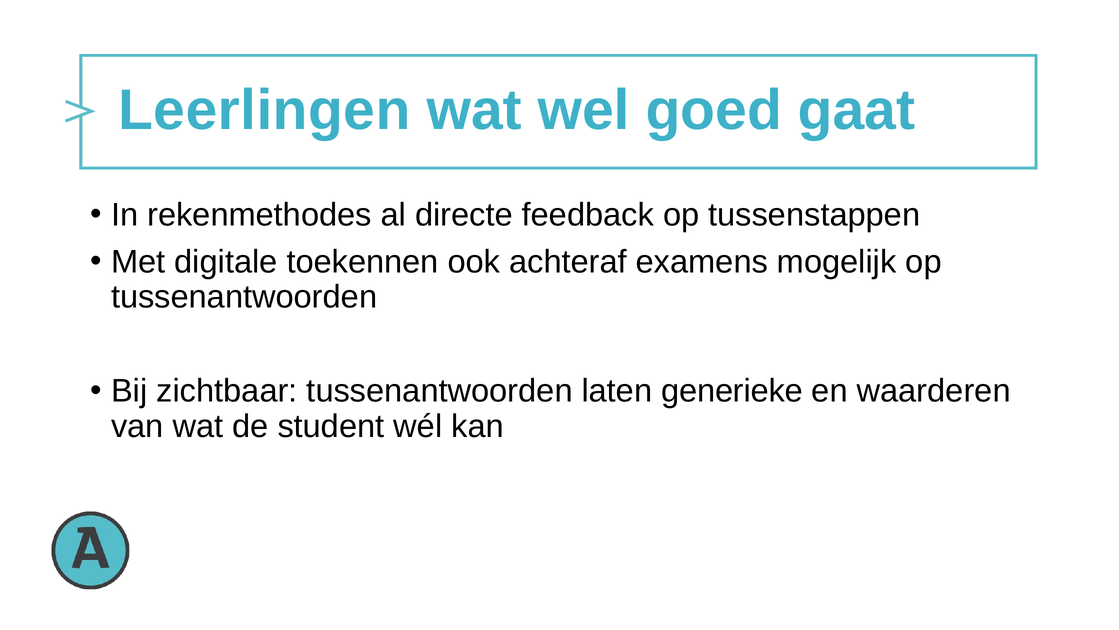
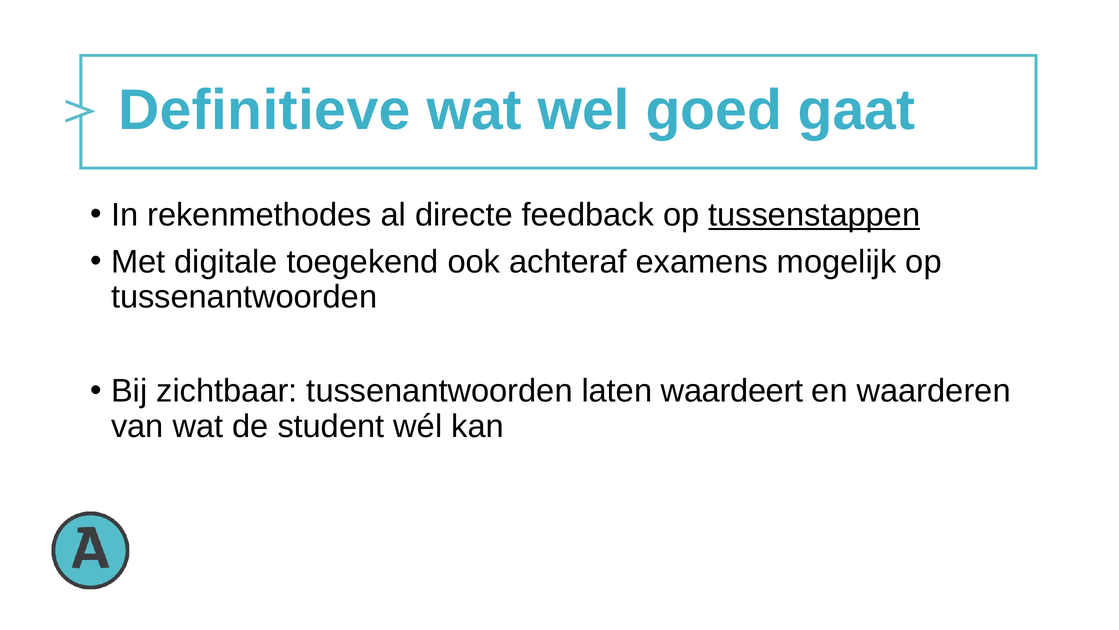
Leerlingen: Leerlingen -> Definitieve (264, 110)
tussenstappen underline: none -> present (814, 215)
toekennen: toekennen -> toegekend (363, 262)
generieke: generieke -> waardeert (732, 391)
